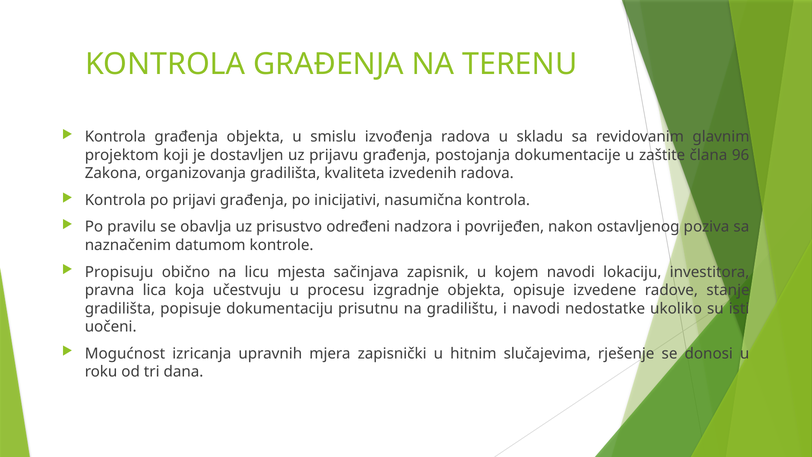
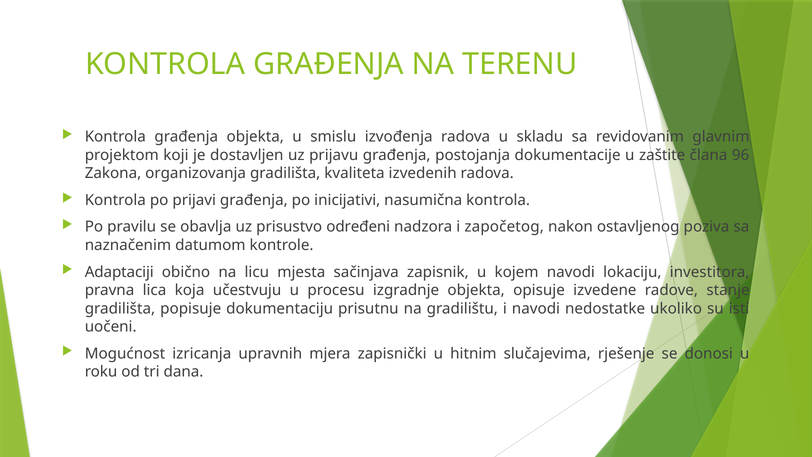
povrijeđen: povrijeđen -> započetog (504, 227)
Propisuju: Propisuju -> Adaptaciji (119, 272)
